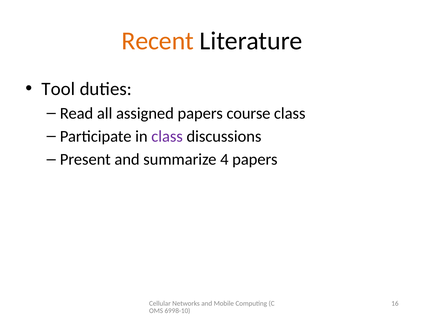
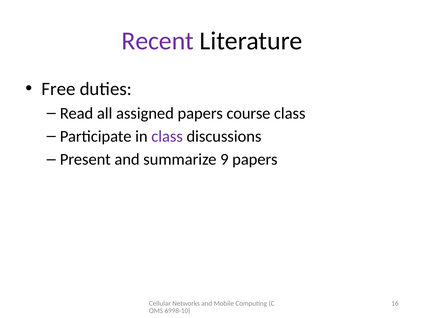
Recent colour: orange -> purple (158, 41)
Tool: Tool -> Free (58, 89)
4: 4 -> 9 (224, 159)
